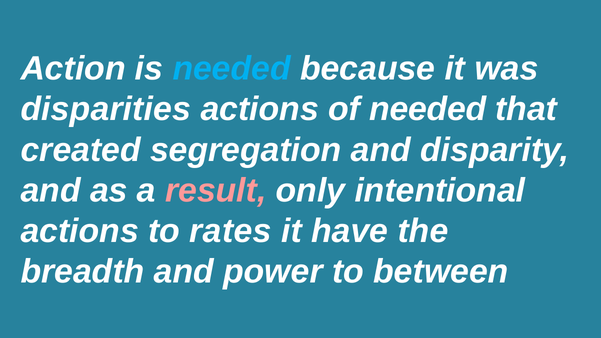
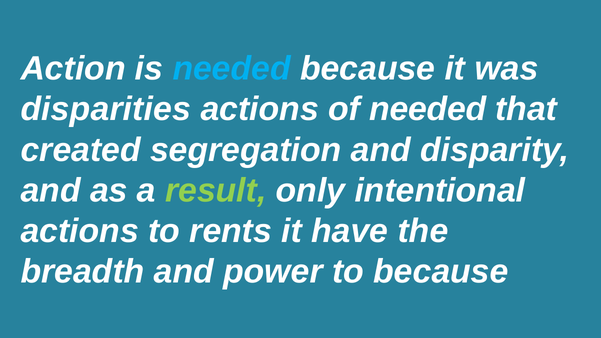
result colour: pink -> light green (216, 190)
rates: rates -> rents (231, 231)
to between: between -> because (441, 272)
